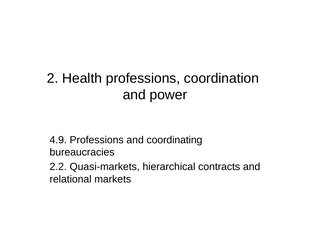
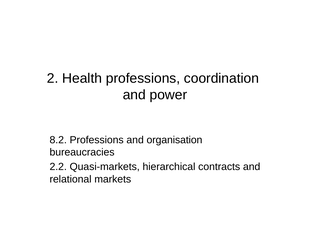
4.9: 4.9 -> 8.2 (58, 140)
coordinating: coordinating -> organisation (174, 140)
